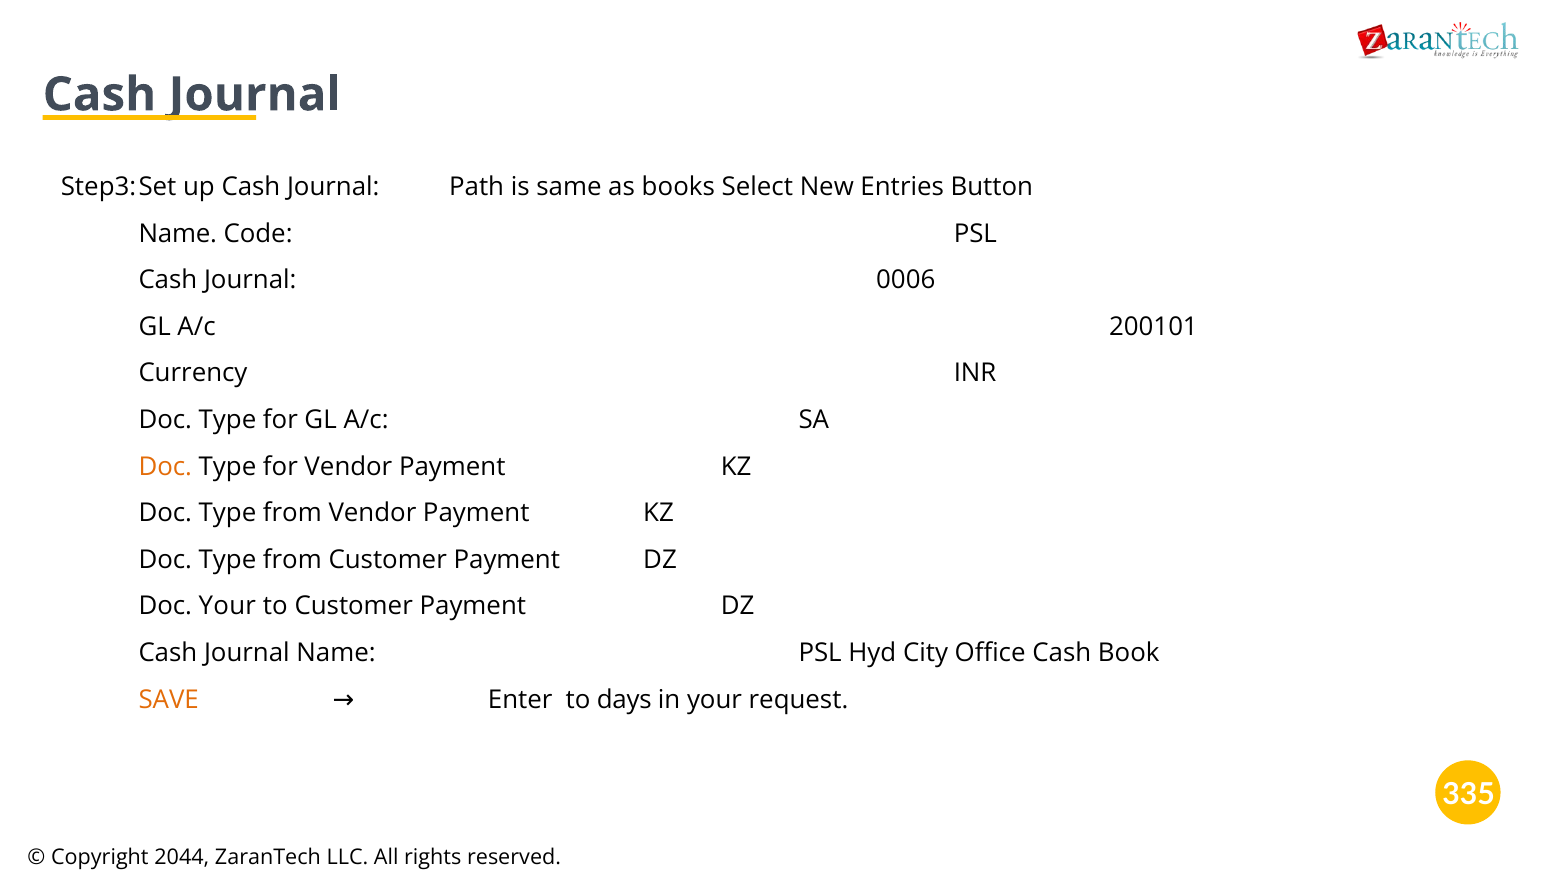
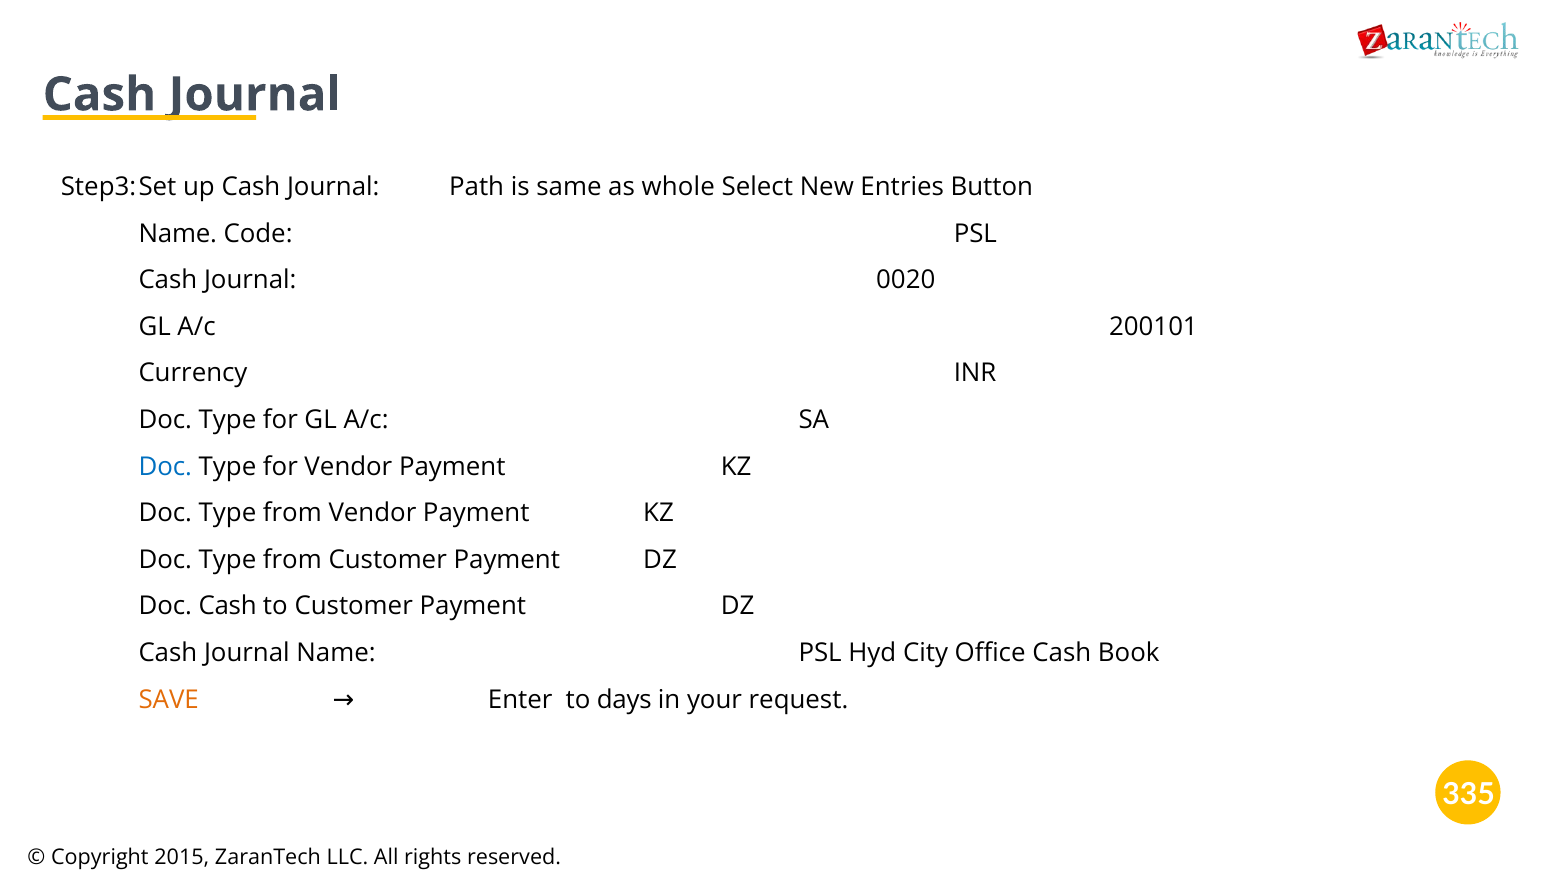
books: books -> whole (678, 187)
0006: 0006 -> 0020 (906, 280)
Doc colour: orange -> blue (165, 466)
Doc Your: Your -> Cash (228, 606)
2044: 2044 -> 2015 (182, 857)
